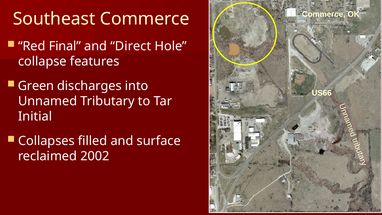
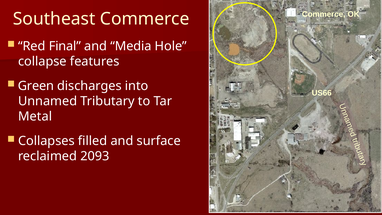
Direct: Direct -> Media (131, 46)
Initial: Initial -> Metal (35, 116)
2002: 2002 -> 2093 (95, 156)
